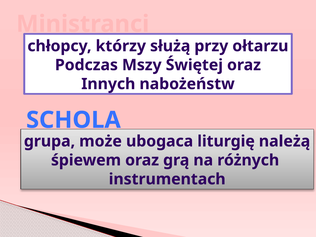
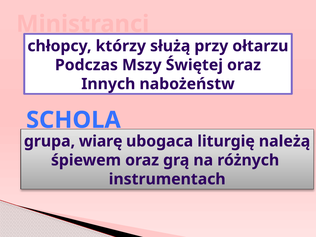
może: może -> wiarę (101, 141)
